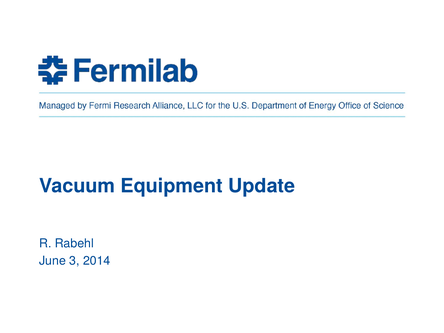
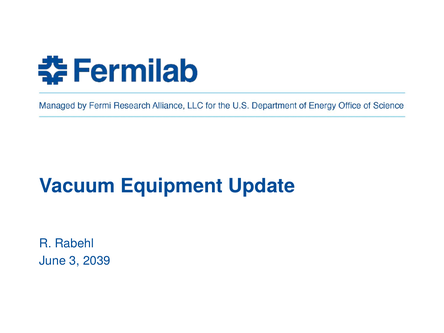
2014: 2014 -> 2039 (97, 261)
